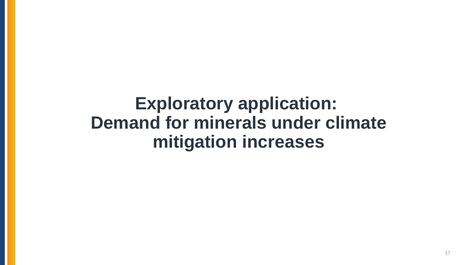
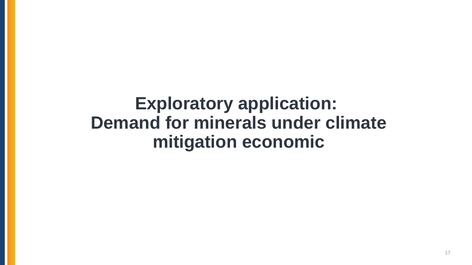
increases: increases -> economic (283, 142)
